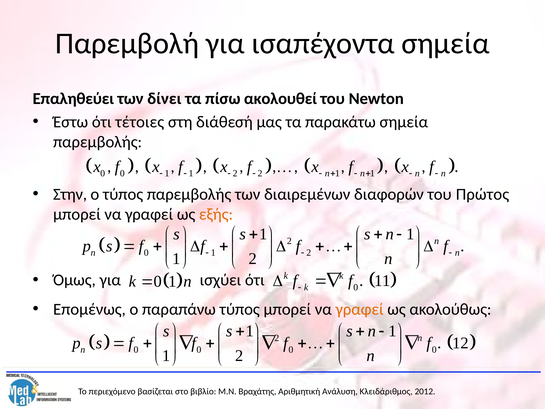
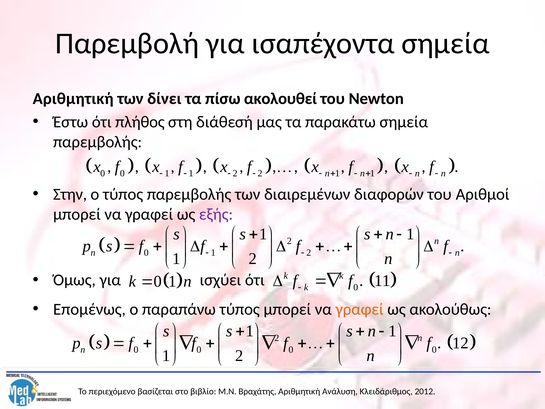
Επαληθεύει: Επαληθεύει -> Αριθμητική (73, 99)
τέτοιες: τέτοιες -> πλήθος (140, 122)
Πρώτος: Πρώτος -> Αριθμοί (483, 194)
εξής colour: orange -> purple (216, 214)
